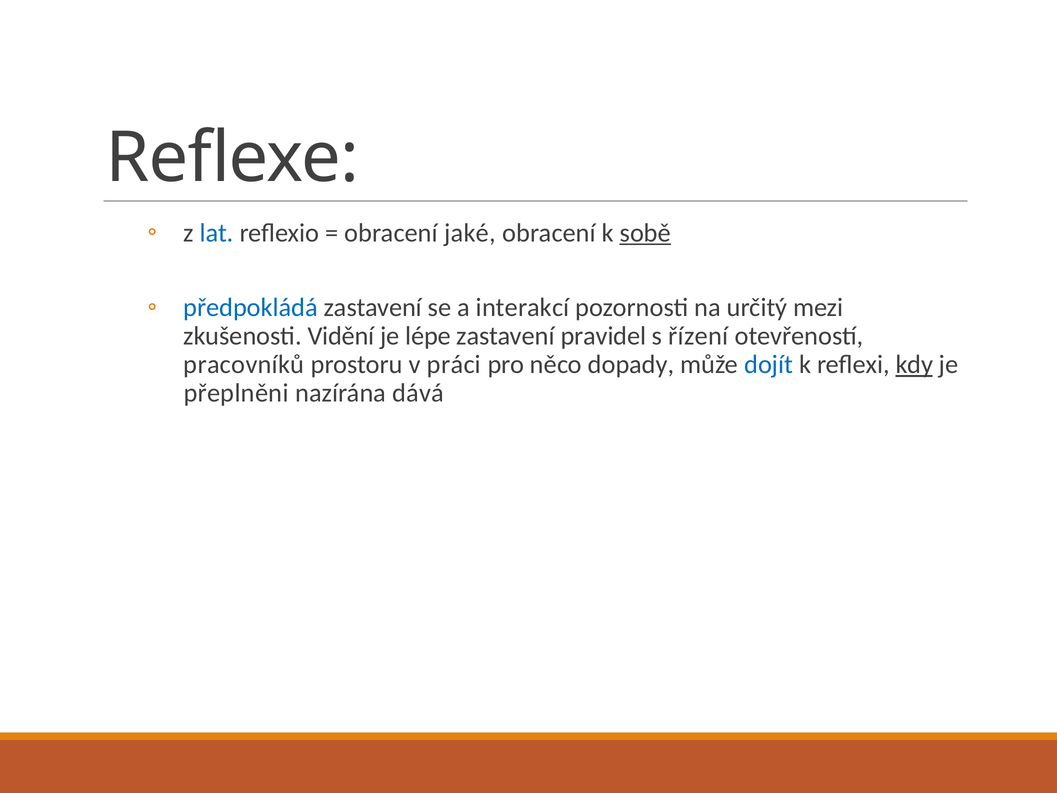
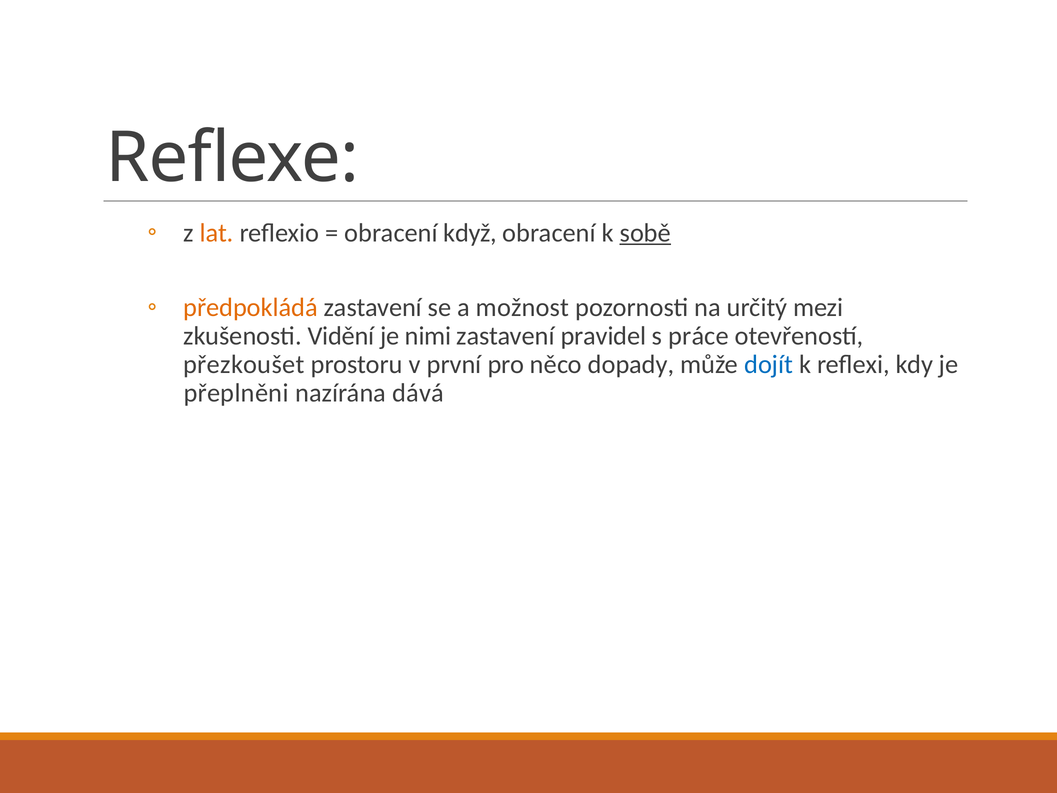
lat colour: blue -> orange (217, 233)
jaké: jaké -> když (470, 233)
předpokládá colour: blue -> orange (251, 307)
interakcí: interakcí -> možnost (523, 307)
lépe: lépe -> nimi (428, 336)
řízení: řízení -> práce (698, 336)
pracovníků: pracovníků -> přezkoušet (244, 365)
práci: práci -> první (454, 365)
kdy underline: present -> none (914, 365)
